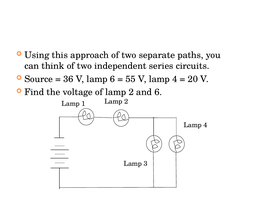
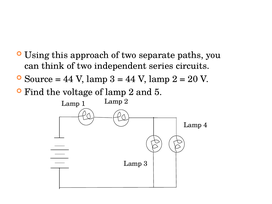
36: 36 -> 44 (68, 79)
V lamp 6: 6 -> 3 (113, 79)
55: 55 -> 44 (131, 79)
V lamp 4: 4 -> 2 (175, 79)
and 6: 6 -> 5 (158, 92)
